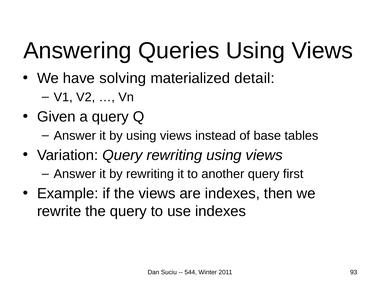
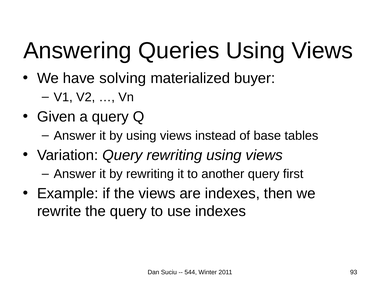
detail: detail -> buyer (255, 78)
